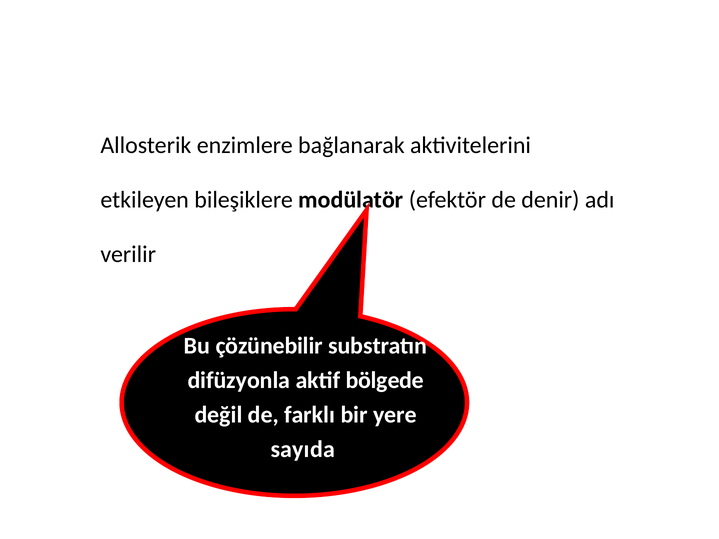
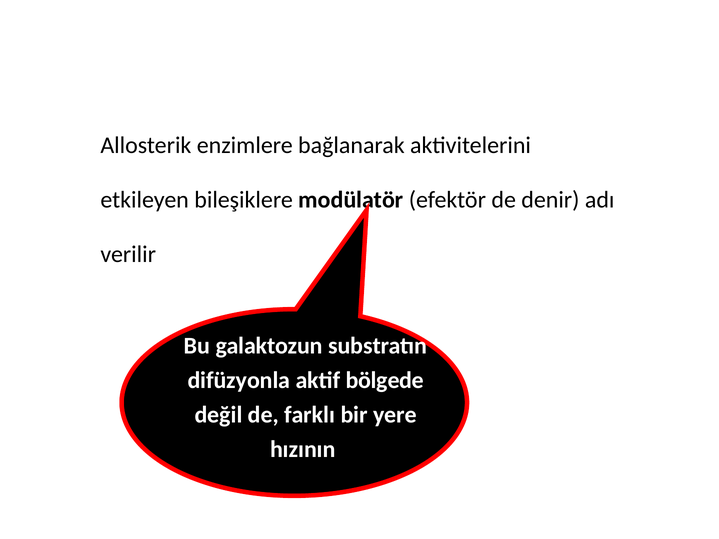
çözünebilir: çözünebilir -> galaktozun (269, 346)
sayıda: sayıda -> hızının (303, 449)
